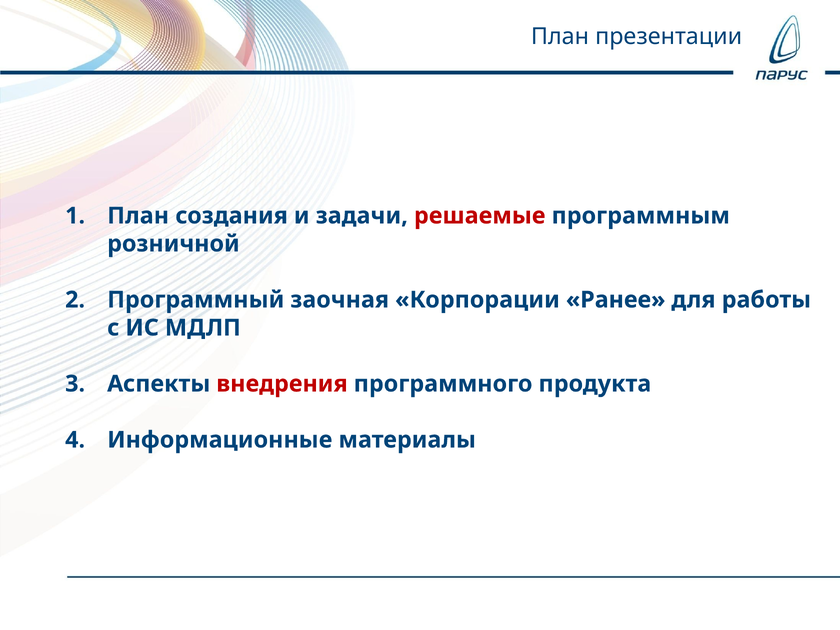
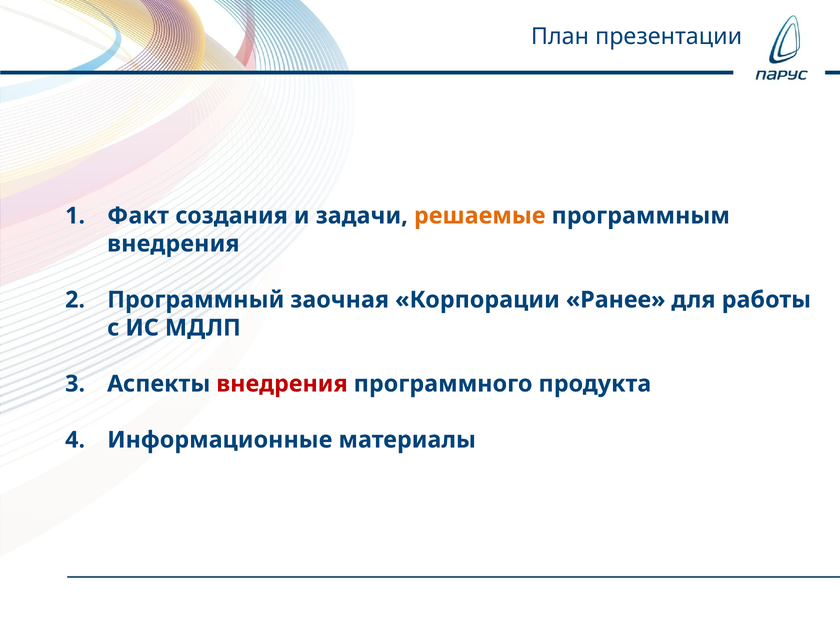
План: План -> Факт (138, 216)
решаемые colour: red -> orange (480, 216)
розничной: розничной -> внедрения (173, 244)
